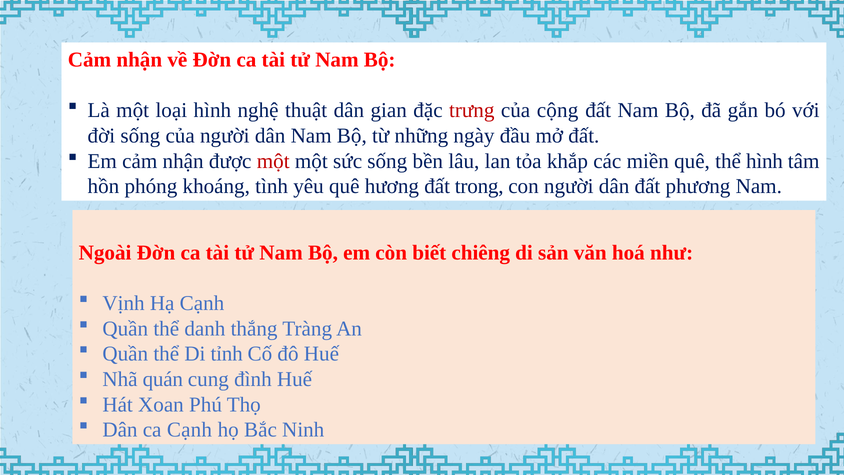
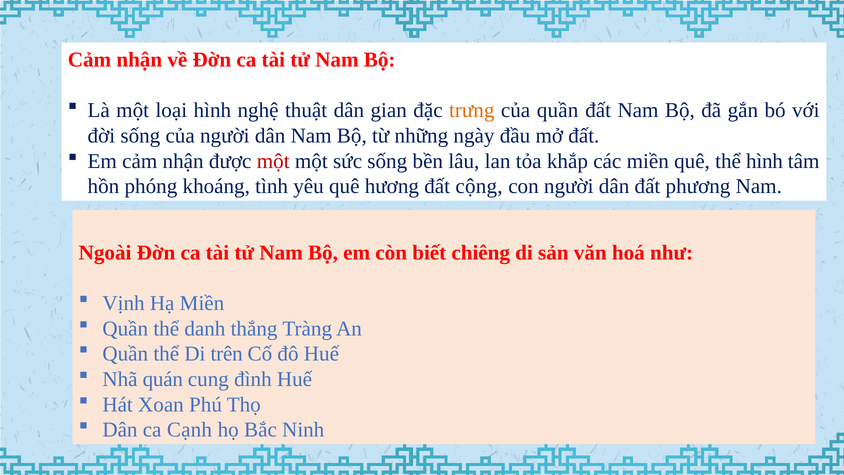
trưng colour: red -> orange (472, 110)
của cộng: cộng -> quần (558, 110)
trong: trong -> cộng (479, 186)
Hạ Cạnh: Cạnh -> Miền (202, 303)
tỉnh: tỉnh -> trên (227, 354)
